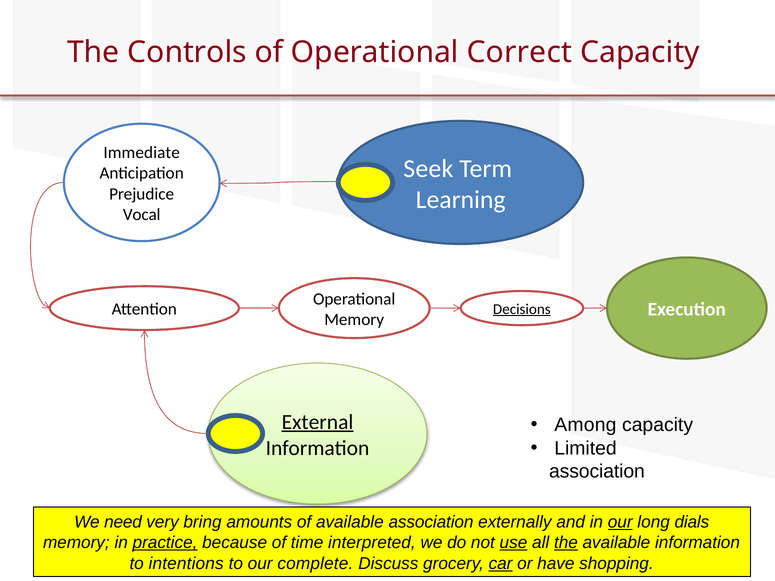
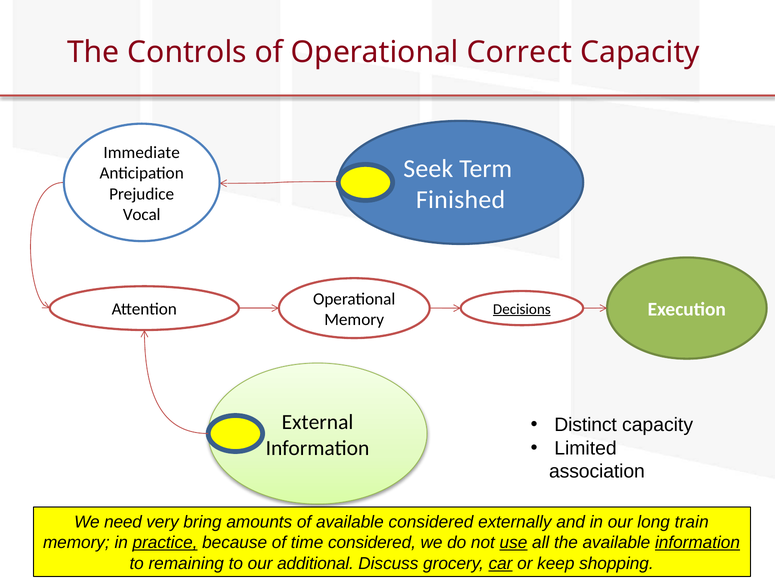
Learning: Learning -> Finished (461, 200)
External underline: present -> none (318, 422)
Among: Among -> Distinct (586, 425)
available association: association -> considered (431, 522)
our underline: present -> none (620, 522)
dials: dials -> train (692, 522)
time interpreted: interpreted -> considered (372, 543)
the underline: present -> none (566, 543)
information underline: none -> present (698, 543)
intentions: intentions -> remaining (186, 564)
complete: complete -> additional (316, 564)
have: have -> keep (556, 564)
